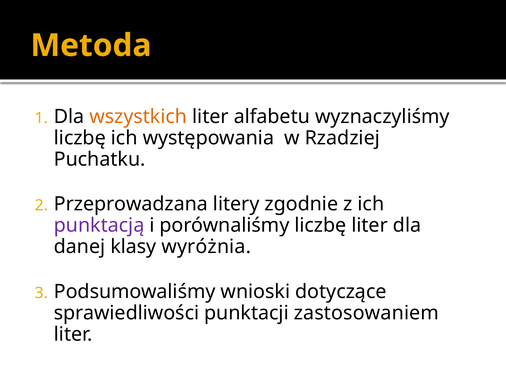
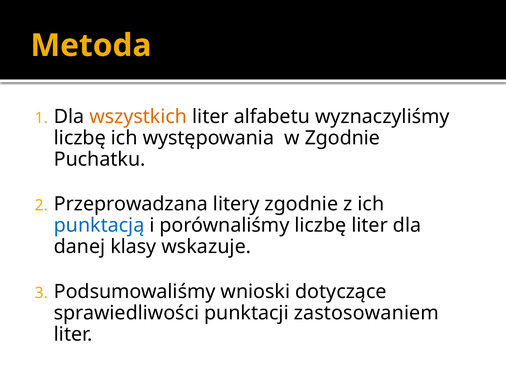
w Rzadziej: Rzadziej -> Zgodnie (342, 138)
punktacją colour: purple -> blue (99, 225)
wyróżnia: wyróżnia -> wskazuje (206, 246)
